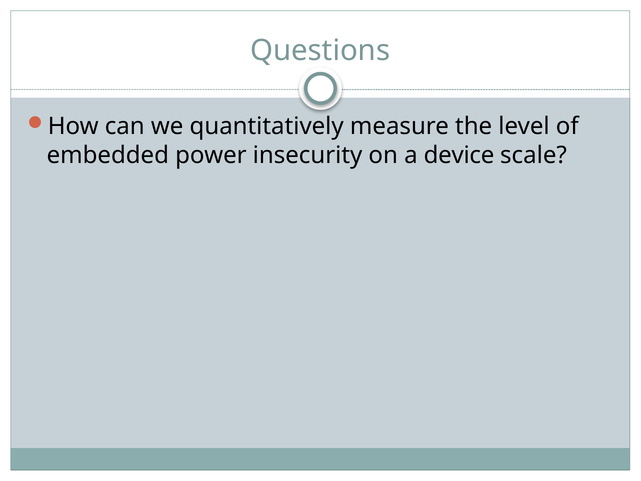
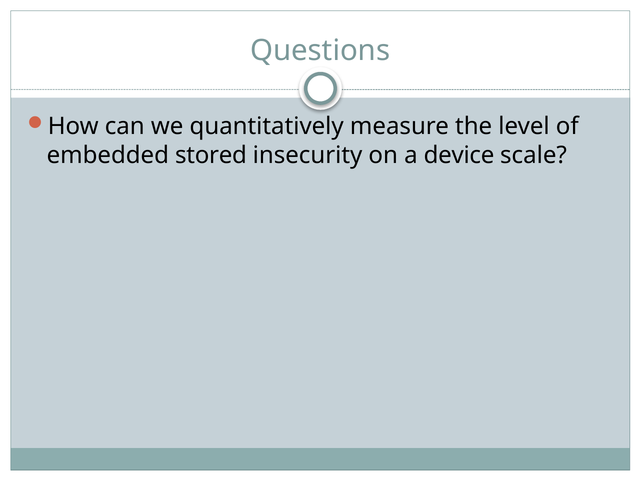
power: power -> stored (211, 155)
